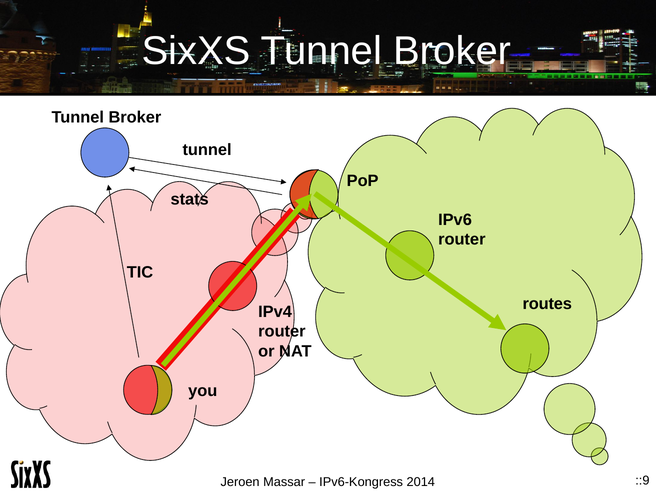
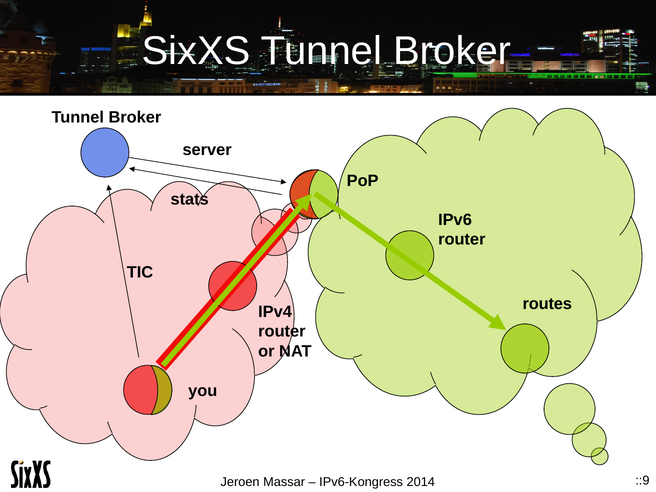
tunnel: tunnel -> server (207, 150)
